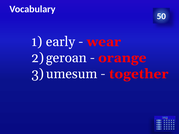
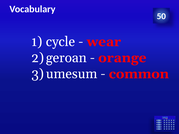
early: early -> cycle (61, 42)
together: together -> common (139, 74)
